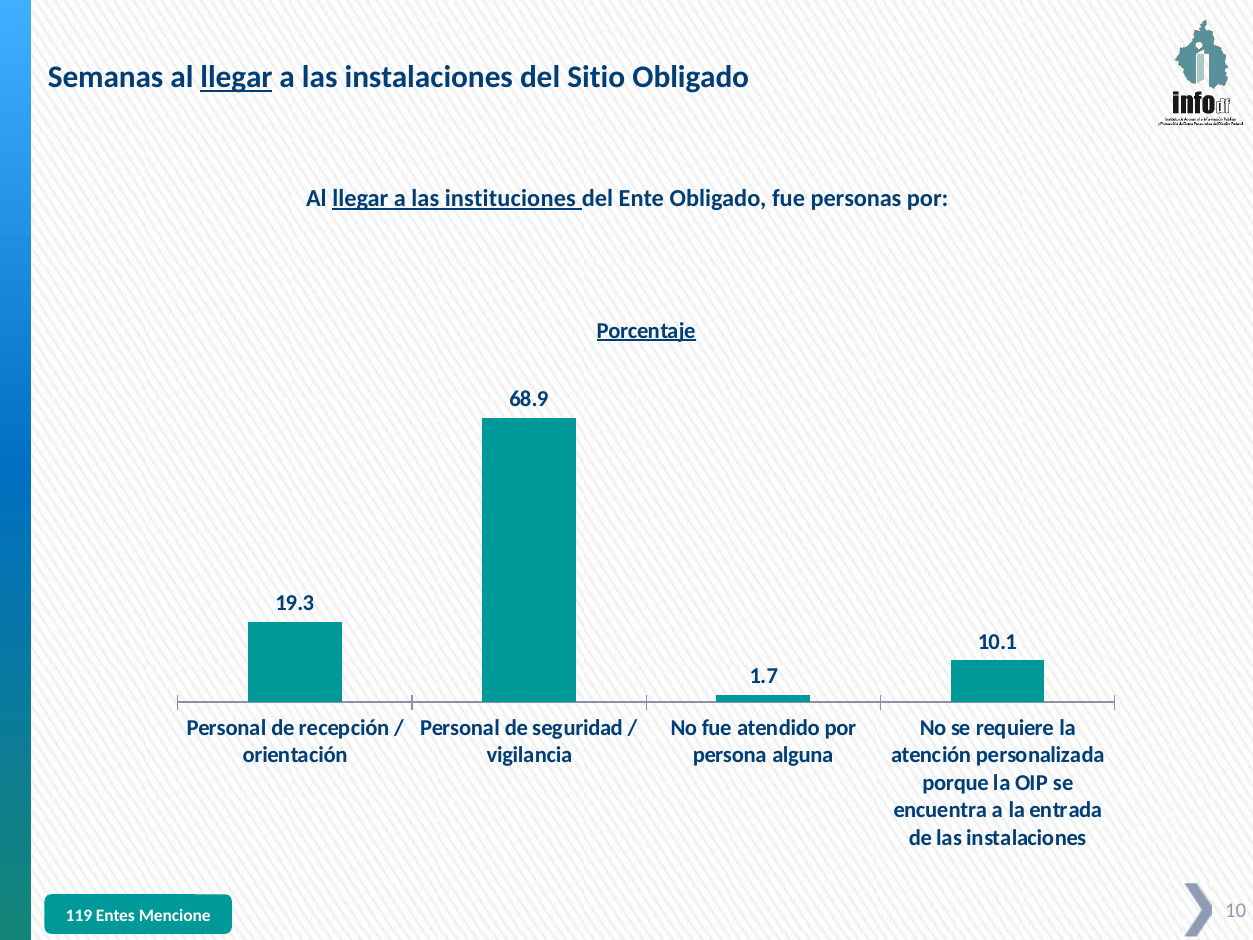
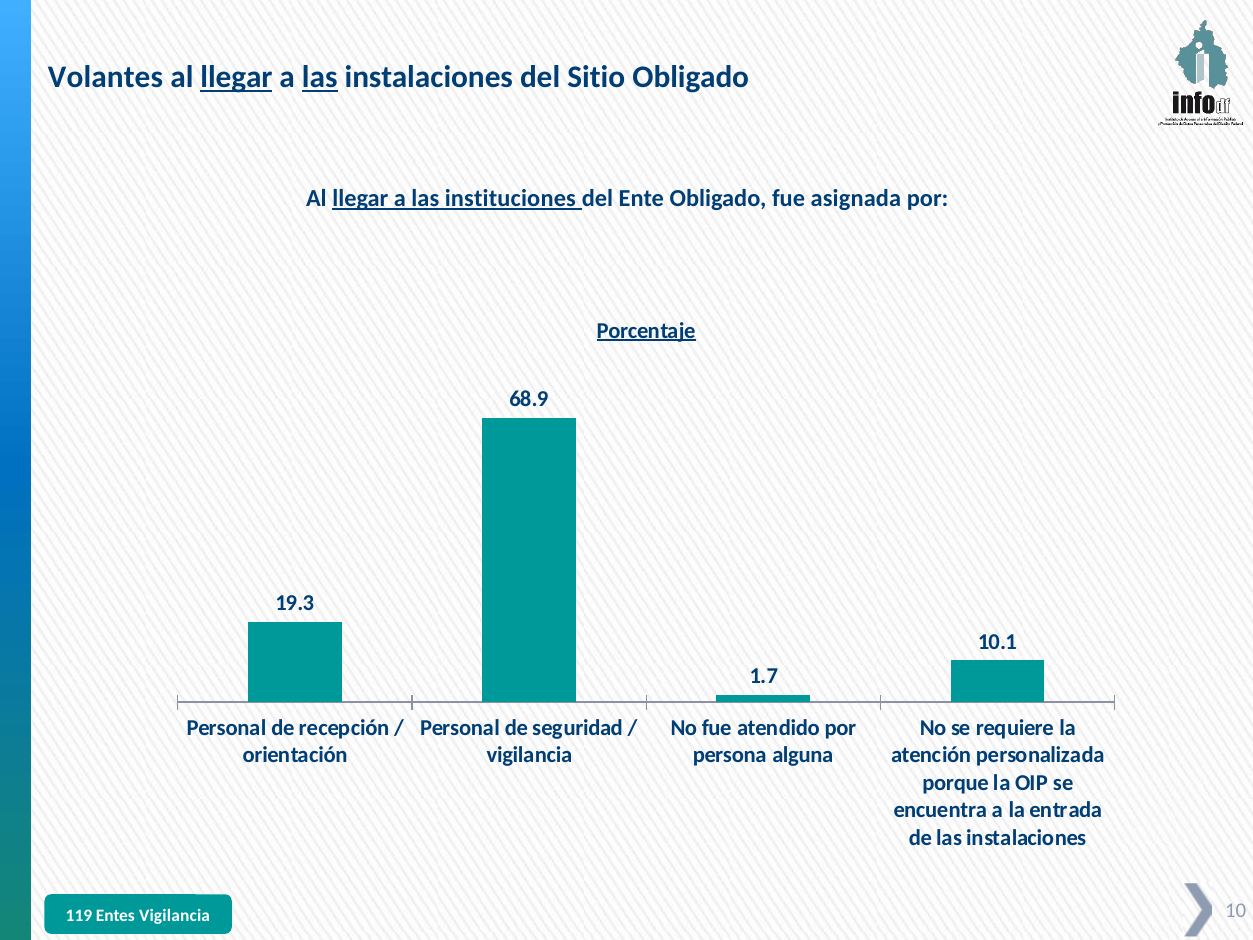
Semanas: Semanas -> Volantes (106, 77)
las underline: none -> present (320, 77)
personas: personas -> asignada (856, 198)
Entes Mencione: Mencione -> Vigilancia (175, 915)
